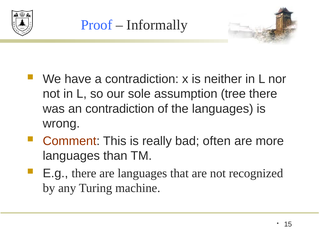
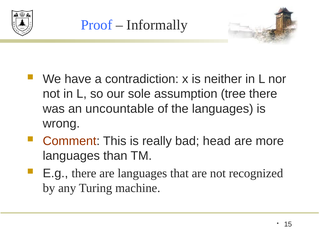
an contradiction: contradiction -> uncountable (120, 109)
often: often -> head (217, 141)
